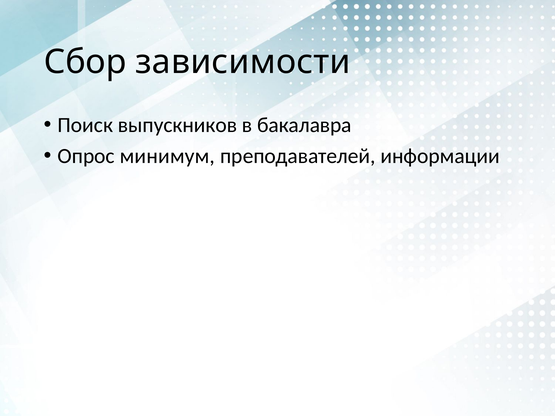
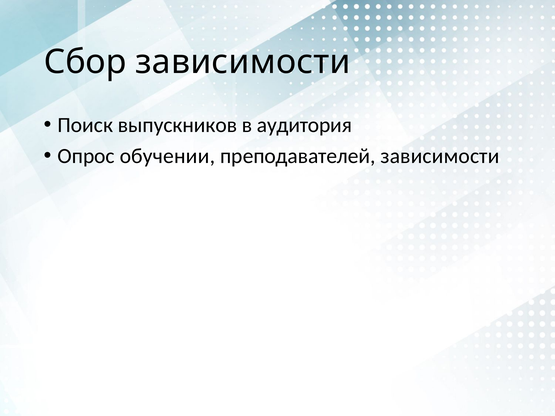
бакалавра: бакалавра -> аудитория (304, 125)
минимум: минимум -> обучении (167, 156)
преподавателей информации: информации -> зависимости (440, 156)
